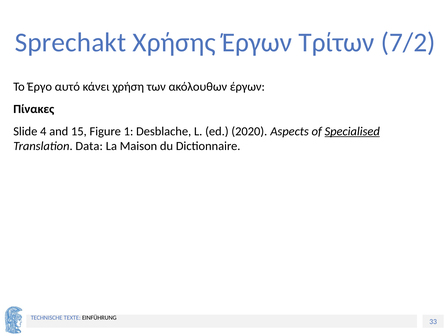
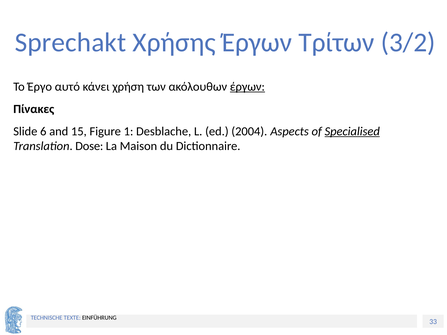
7/2: 7/2 -> 3/2 (408, 43)
έργων underline: none -> present (247, 87)
4: 4 -> 6 (43, 131)
2020: 2020 -> 2004 (249, 131)
Data: Data -> Dose (89, 146)
